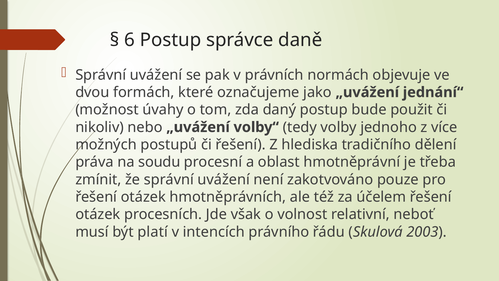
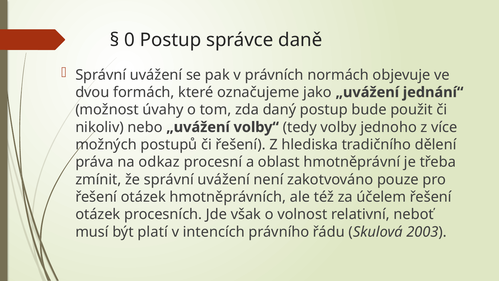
6: 6 -> 0 (130, 40)
soudu: soudu -> odkaz (159, 162)
